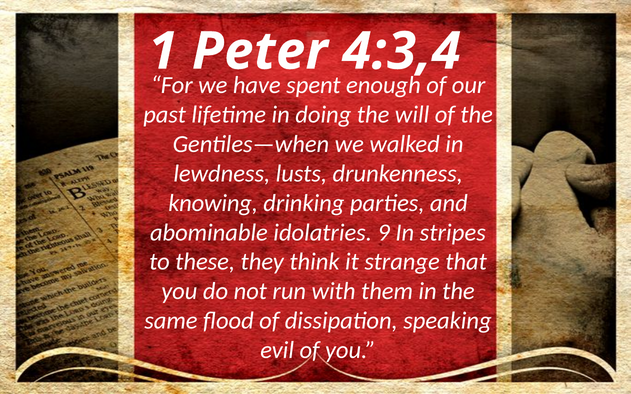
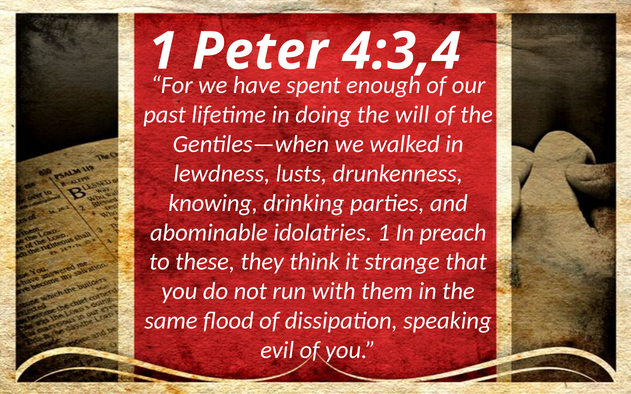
idolatries 9: 9 -> 1 (384, 233)
stripes: stripes -> preach (453, 233)
